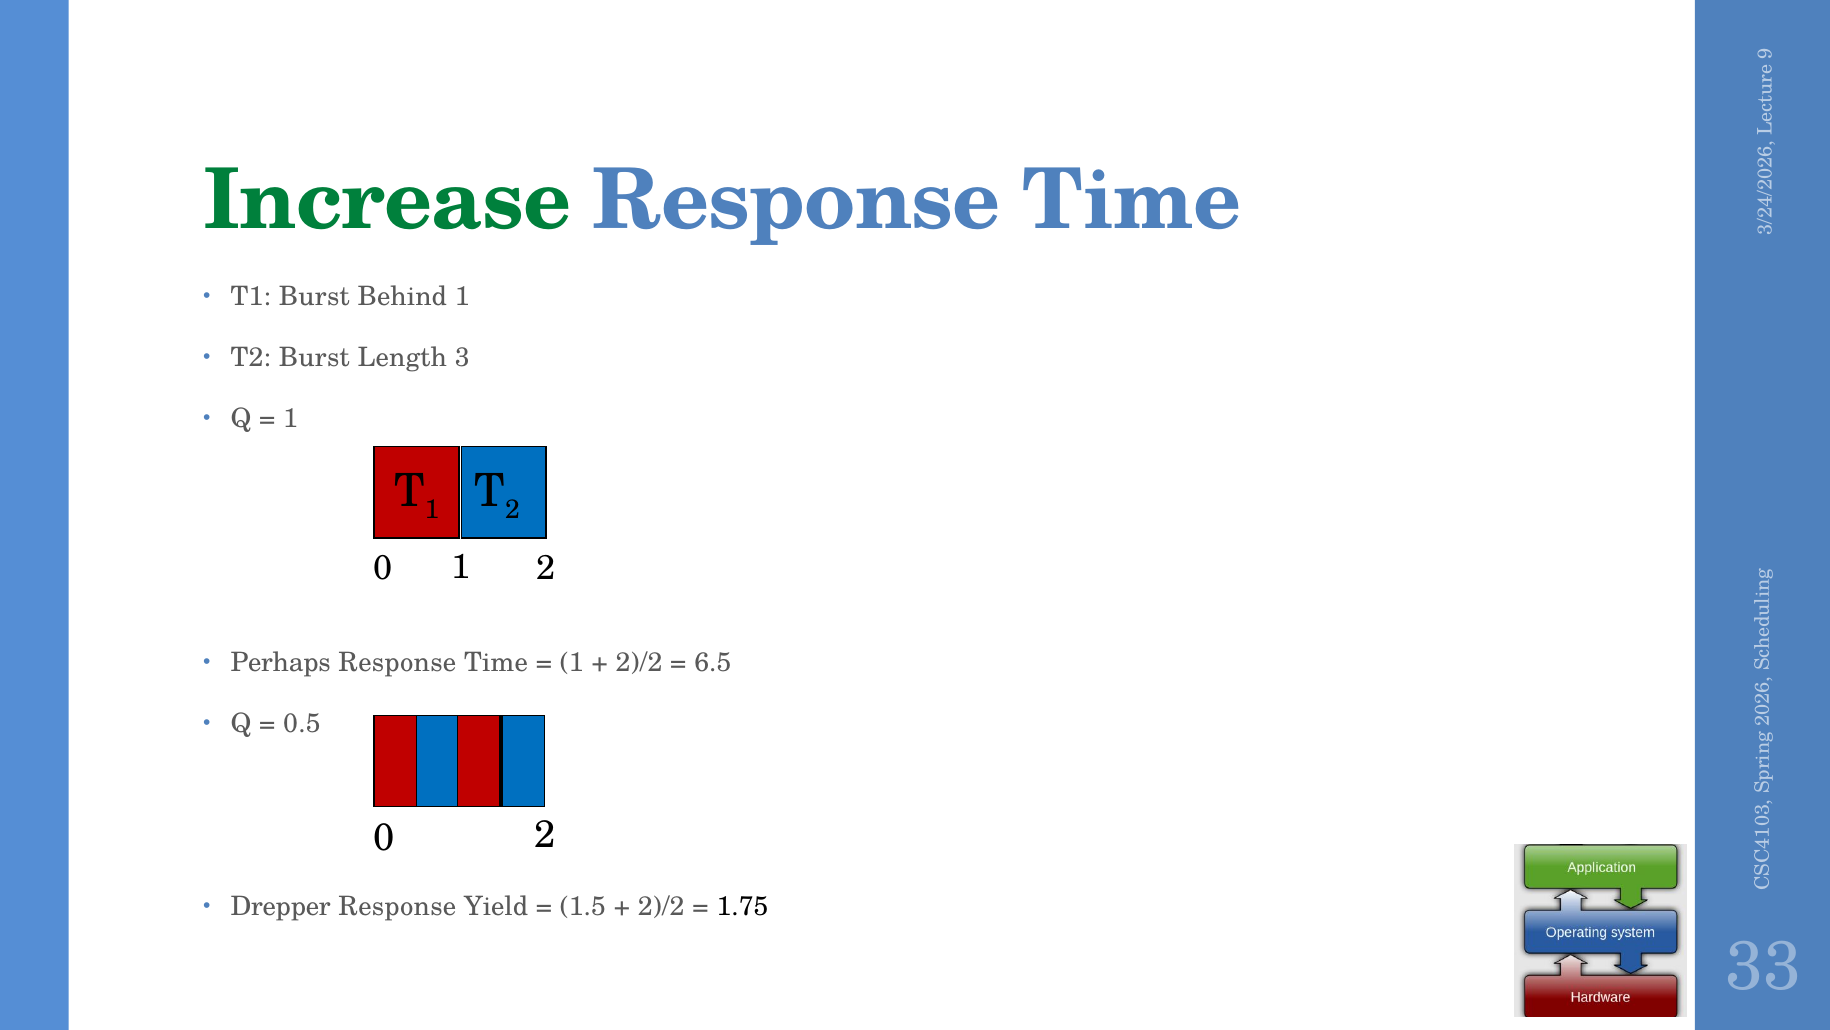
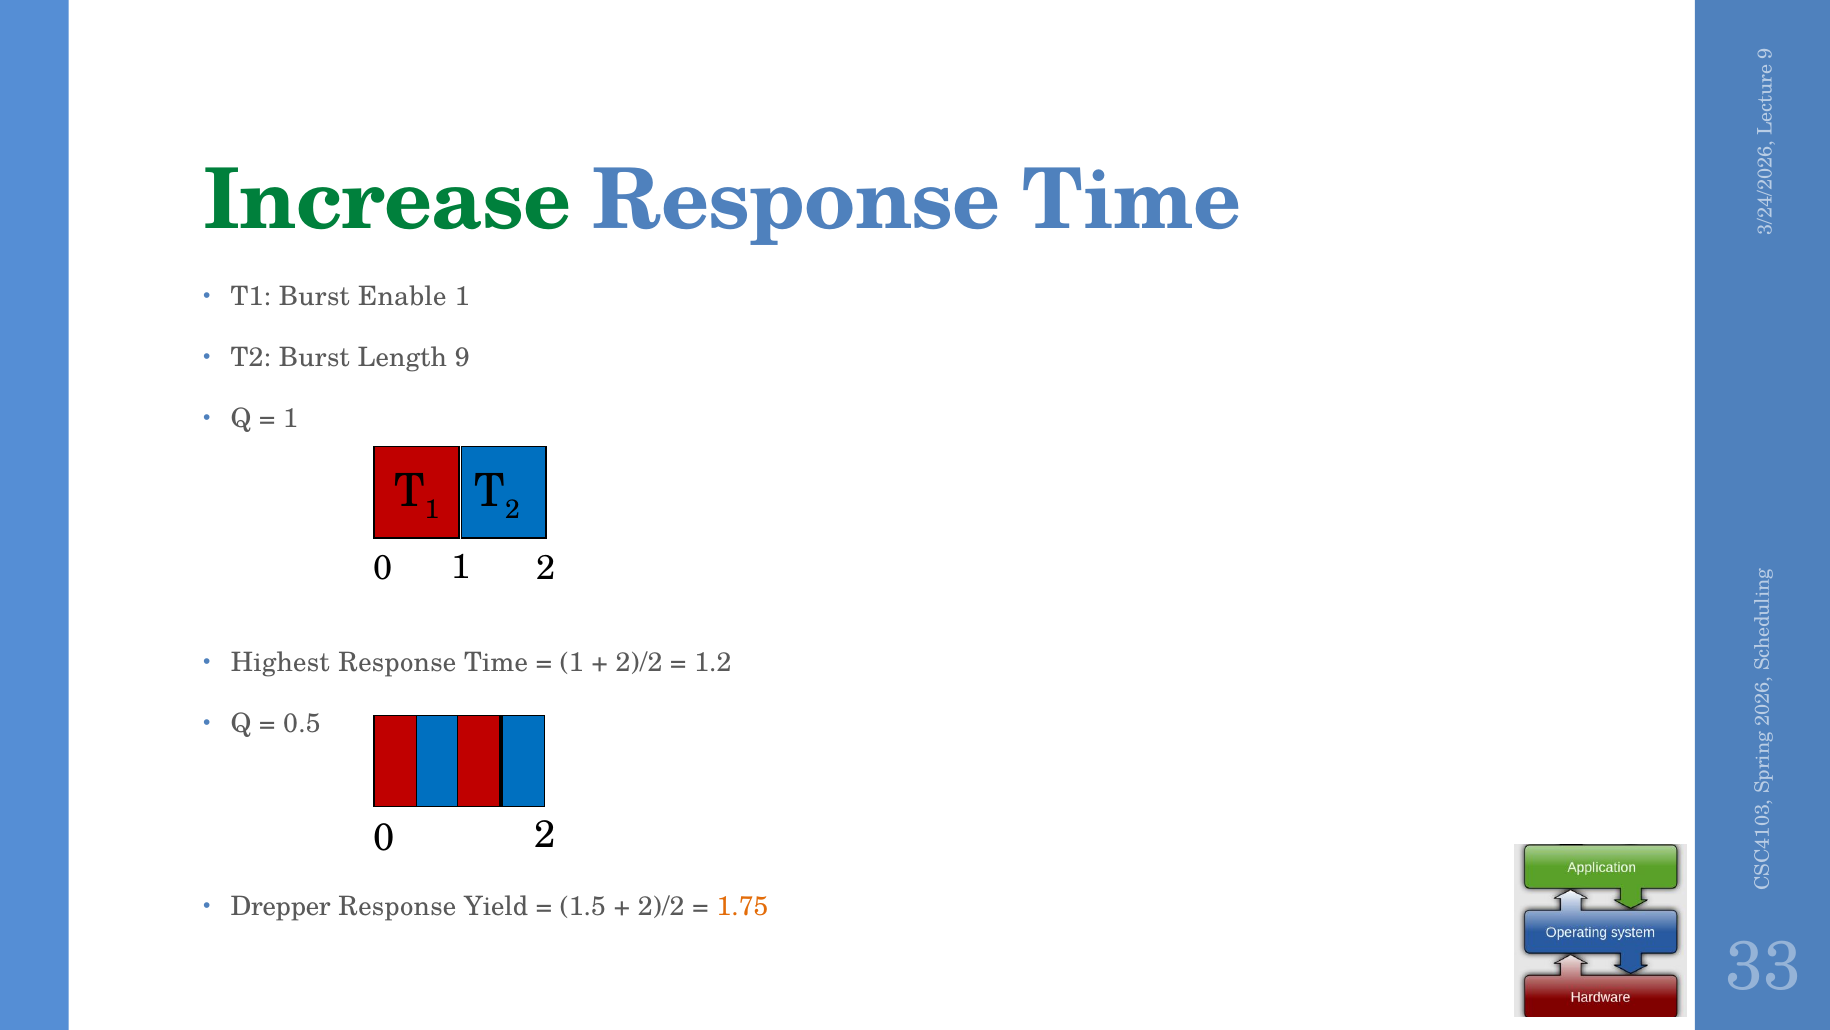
Behind: Behind -> Enable (402, 297)
Length 3: 3 -> 9 (462, 358)
Perhaps: Perhaps -> Highest (280, 663)
6.5: 6.5 -> 1.2 (713, 663)
1.75 colour: black -> orange (743, 906)
